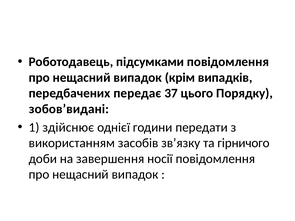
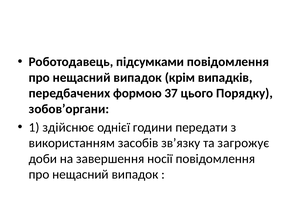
передає: передає -> формою (137, 93)
зобов’видані: зобов’видані -> зобов’органи (69, 109)
гірничого: гірничого -> загрожує (243, 143)
